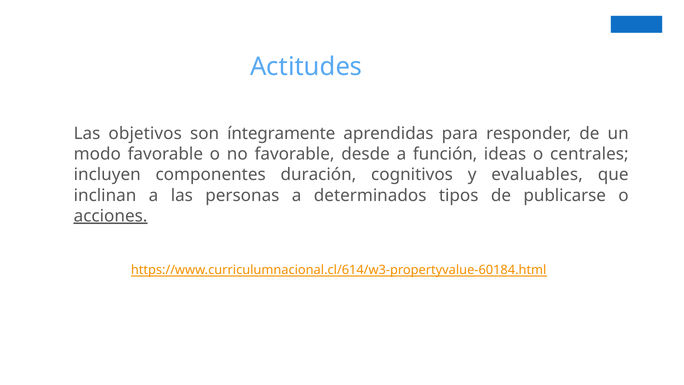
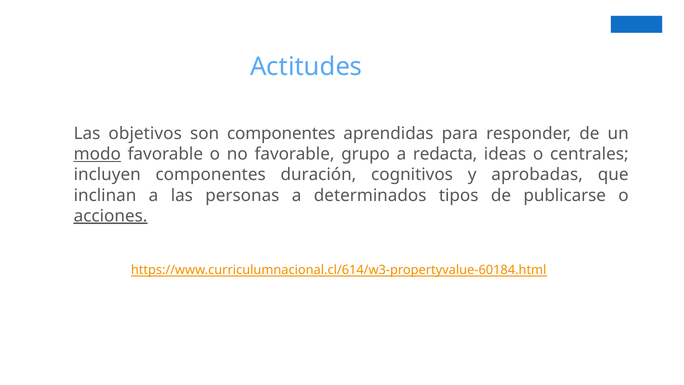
son íntegramente: íntegramente -> componentes (281, 134)
modo underline: none -> present (97, 154)
desde: desde -> grupo (366, 154)
función: función -> redacta (445, 154)
evaluables: evaluables -> aprobadas (537, 175)
